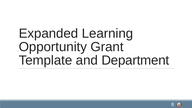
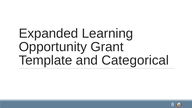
Department: Department -> Categorical (135, 60)
